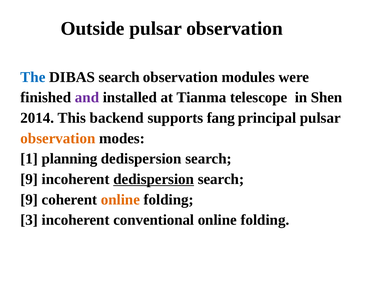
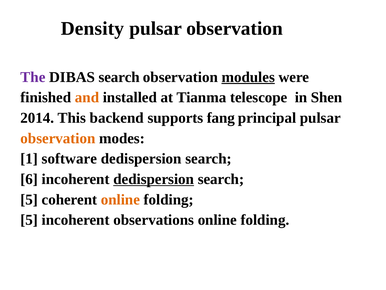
Outside: Outside -> Density (92, 28)
The colour: blue -> purple (33, 77)
modules underline: none -> present (248, 77)
and colour: purple -> orange (87, 97)
planning: planning -> software (69, 158)
9: 9 -> 6 (29, 179)
9: 9 -> 5 (29, 199)
3: 3 -> 5 (29, 220)
conventional: conventional -> observations (154, 220)
